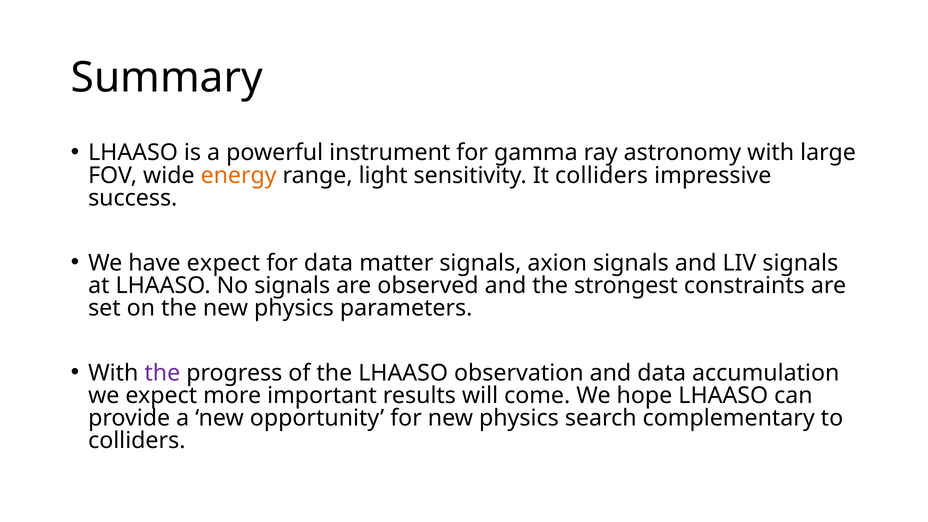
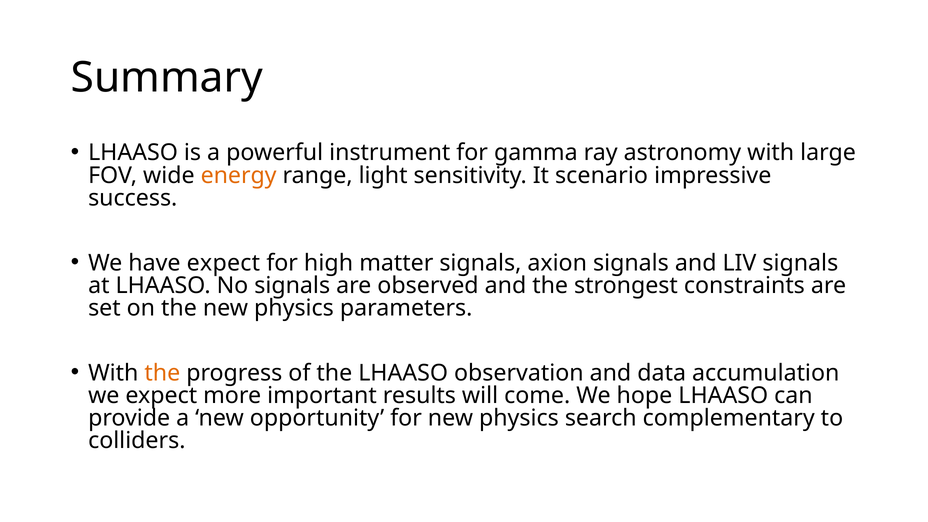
It colliders: colliders -> scenario (602, 175)
for data: data -> high (329, 263)
the colour: purple -> orange (162, 373)
